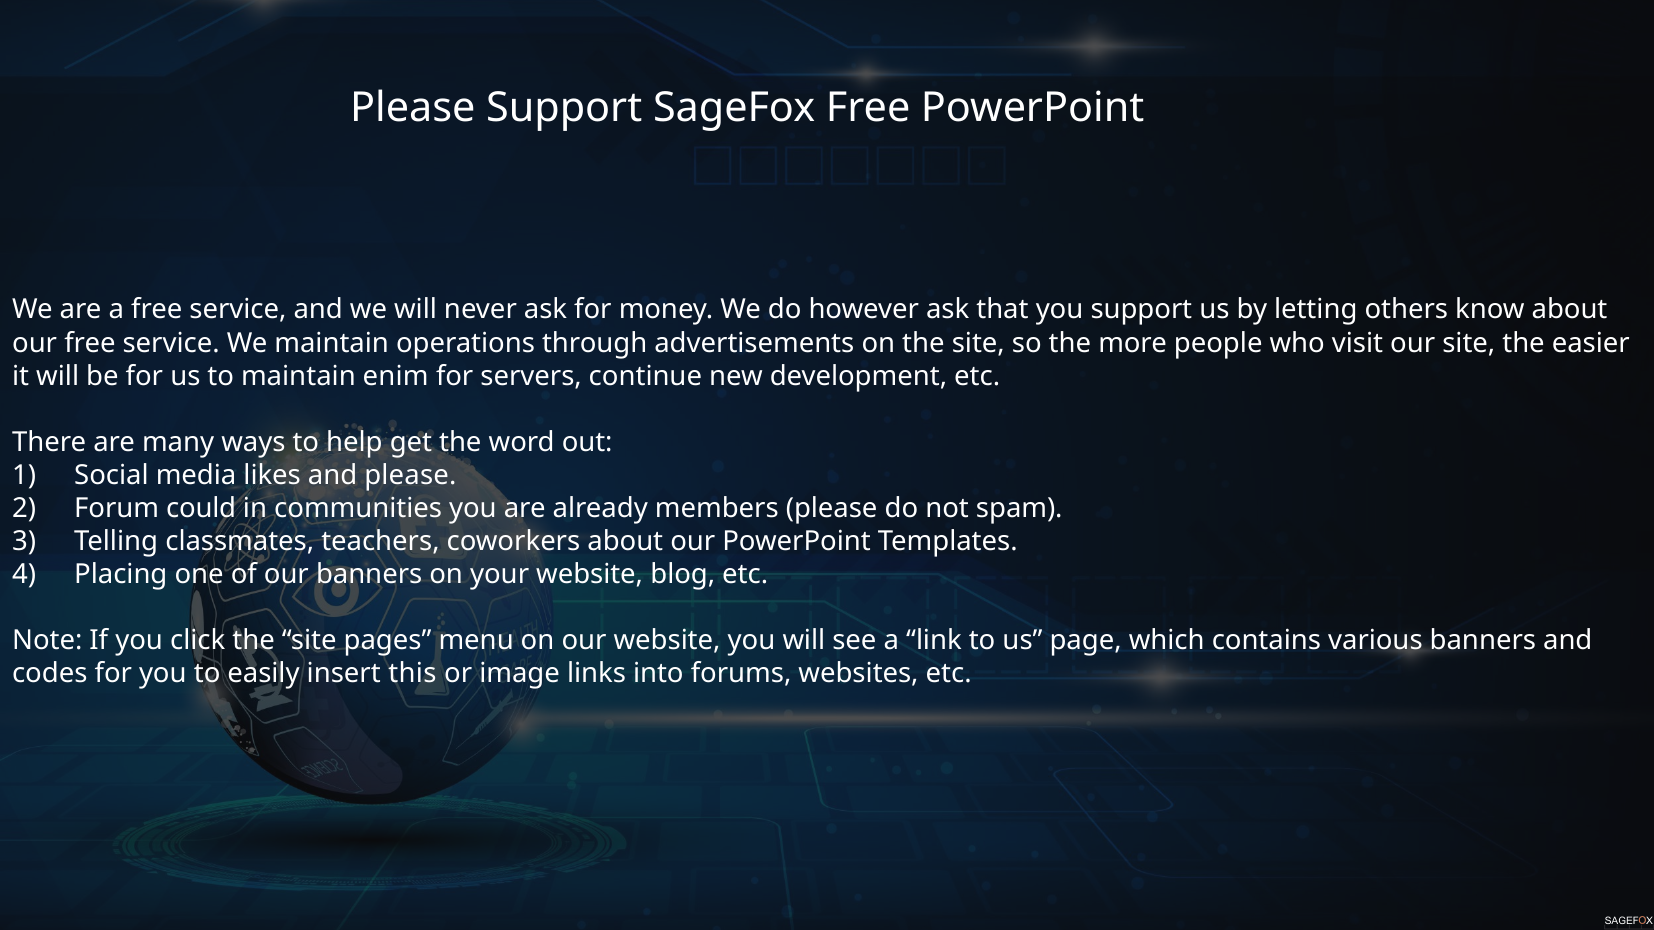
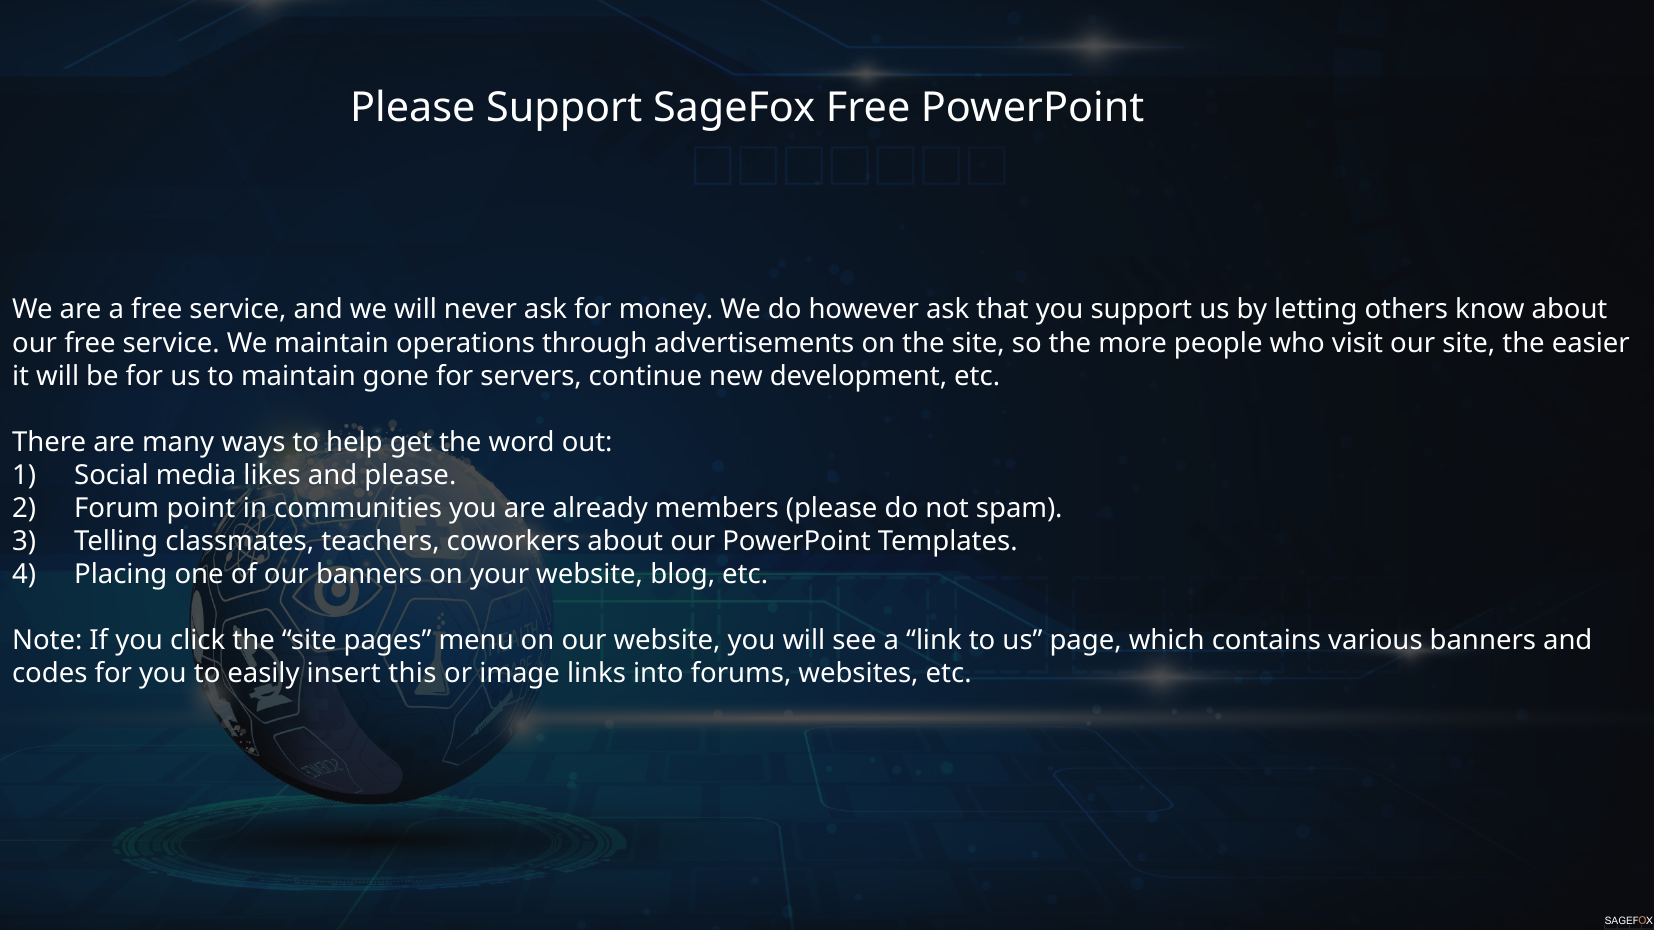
enim: enim -> gone (396, 376)
could: could -> point (201, 508)
